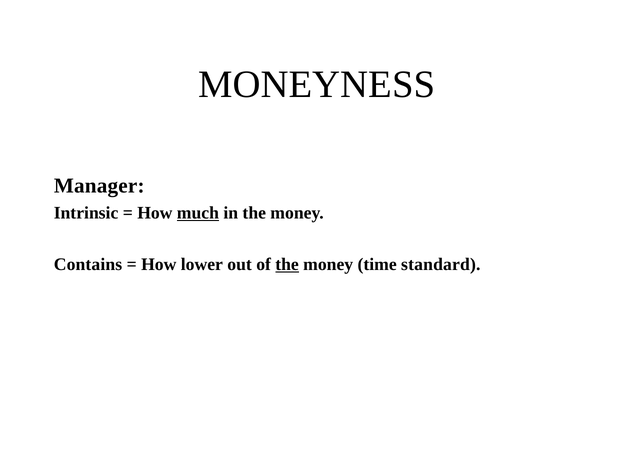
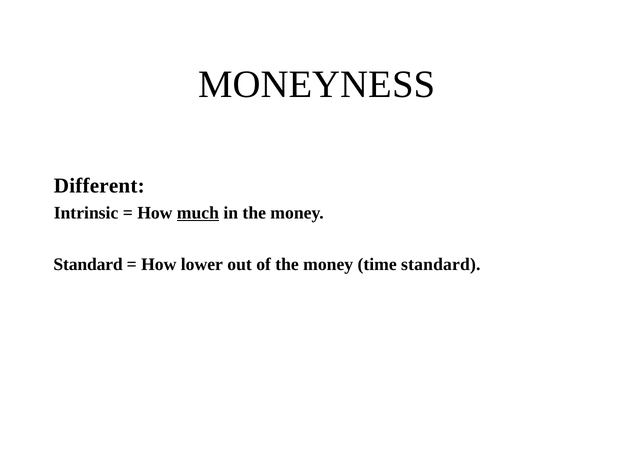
Manager: Manager -> Different (99, 185)
Contains: Contains -> Standard (88, 264)
the underline: present -> none (287, 264)
